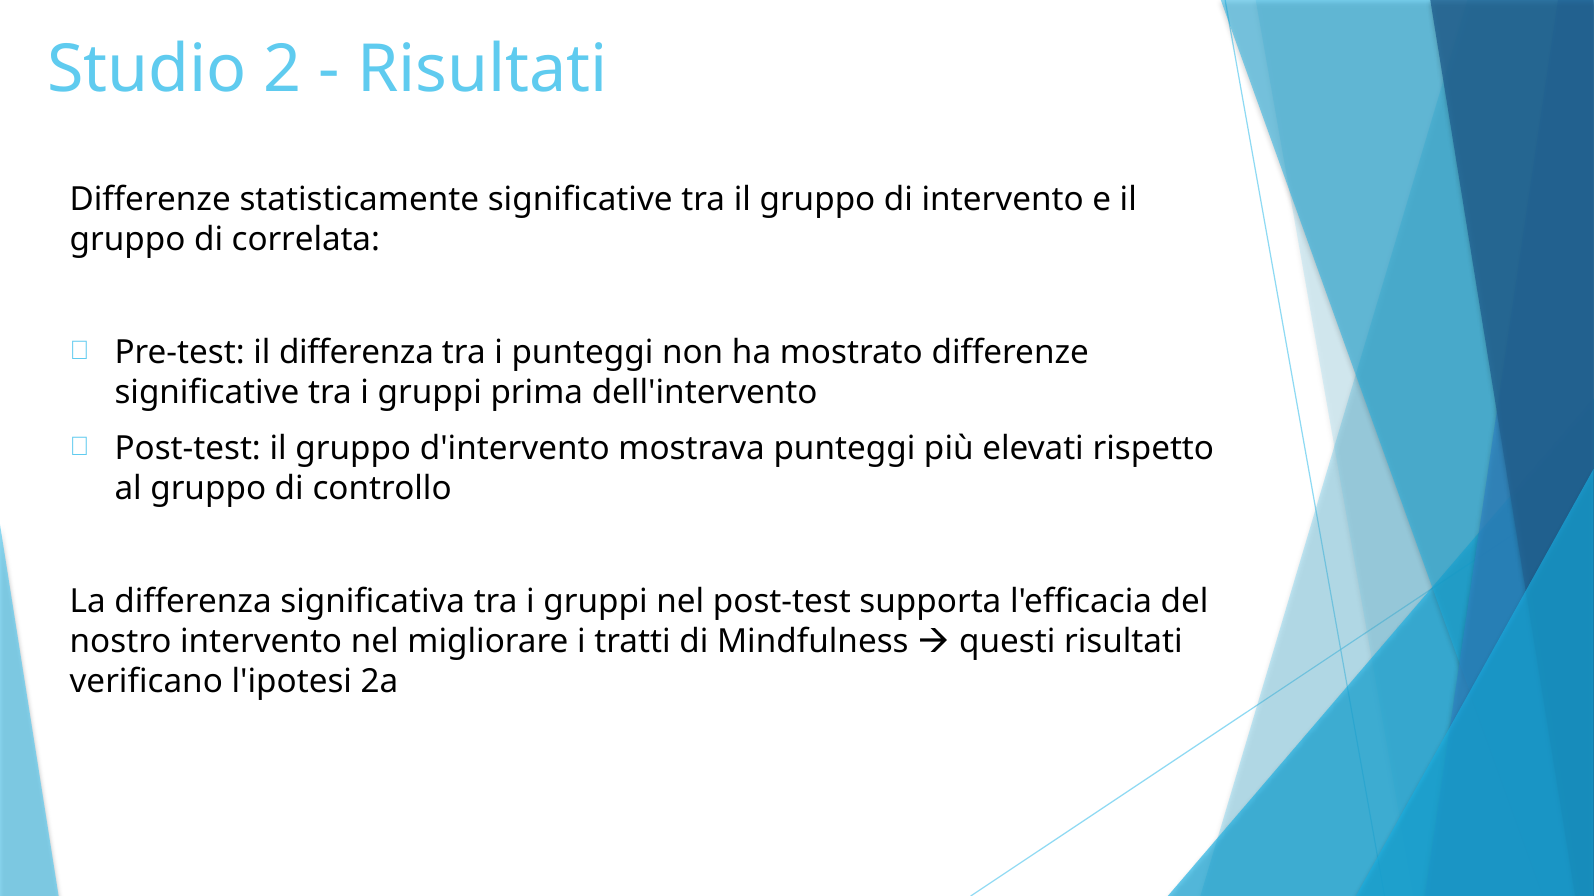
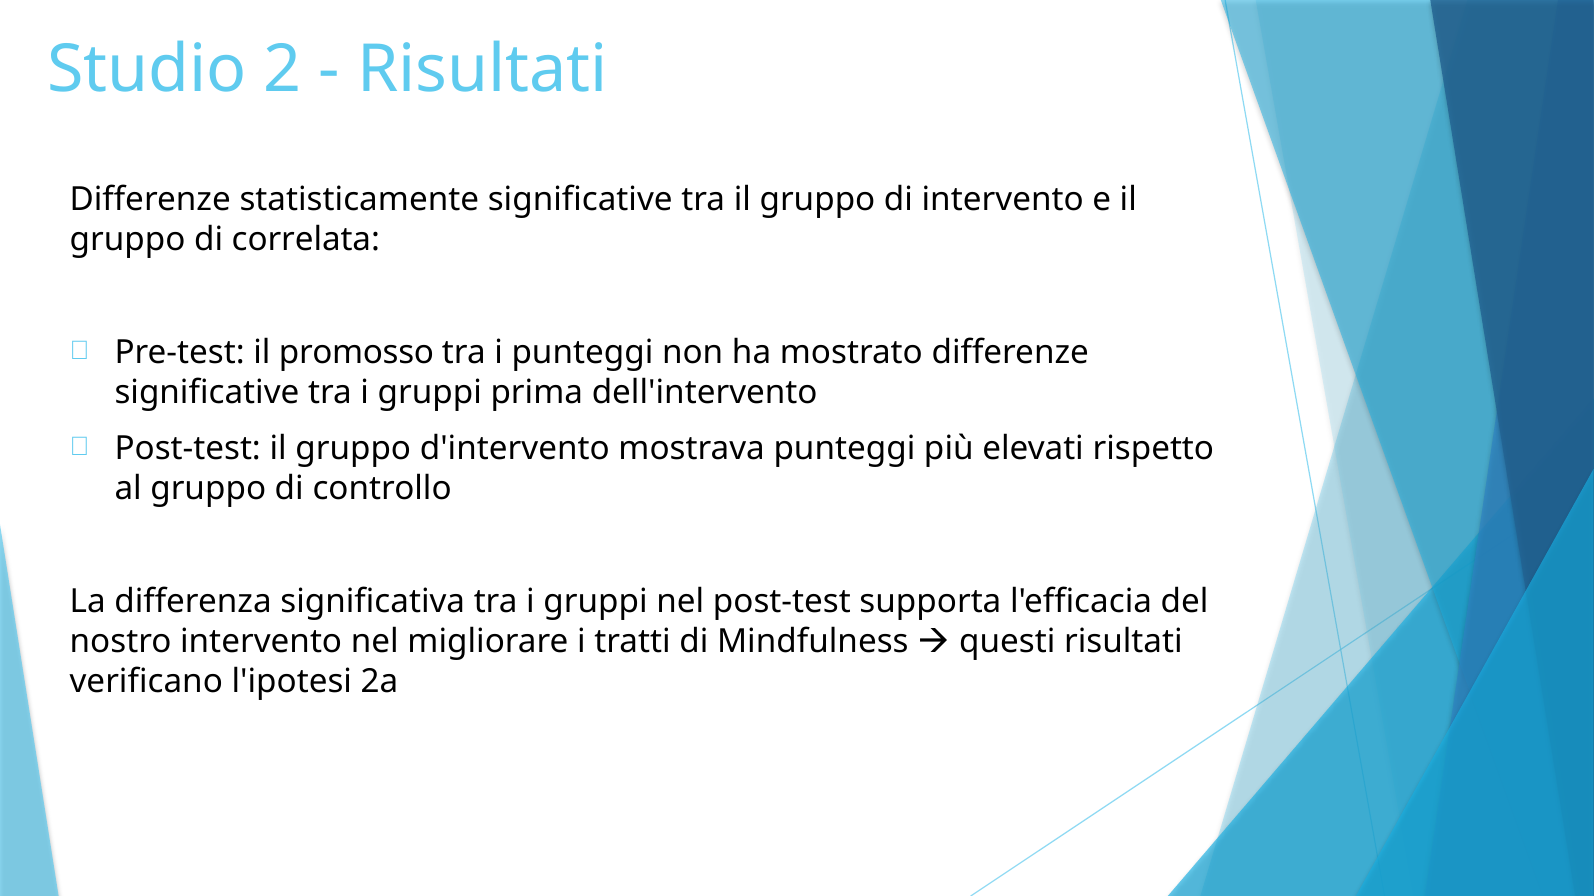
il differenza: differenza -> promosso (356, 353)
